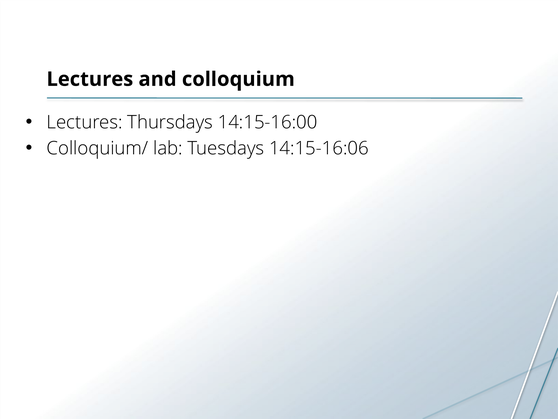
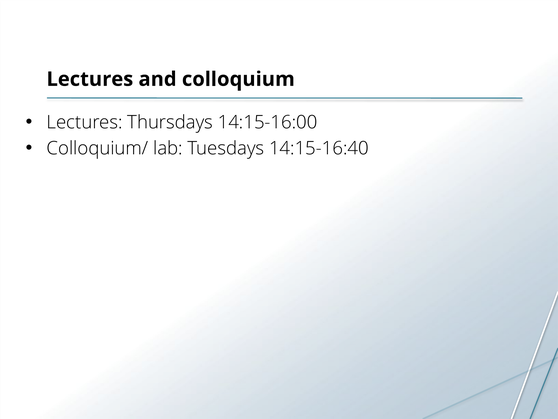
14:15-16:06: 14:15-16:06 -> 14:15-16:40 (319, 148)
